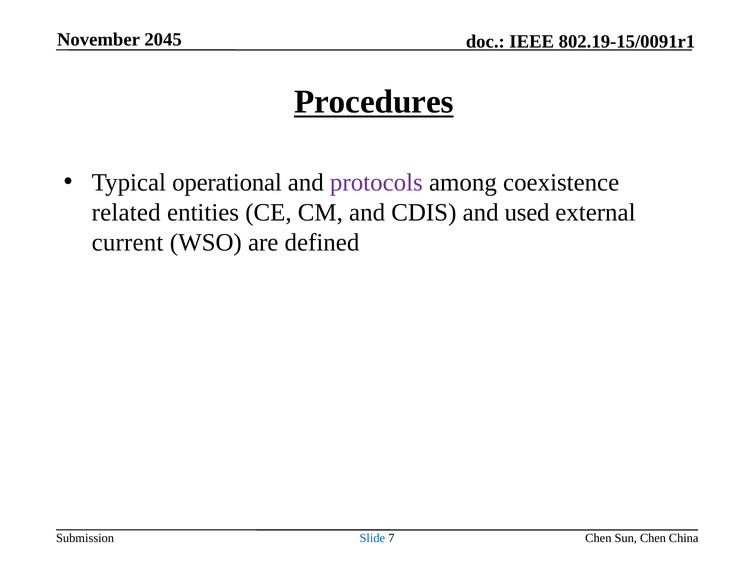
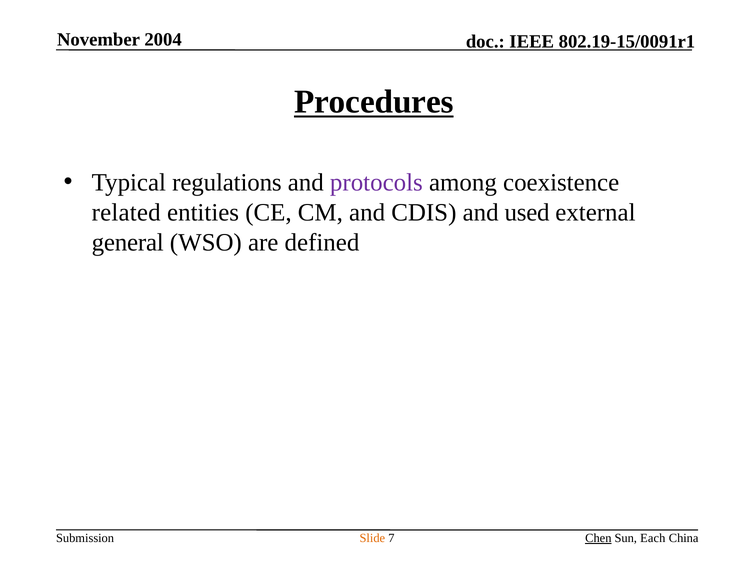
2045: 2045 -> 2004 (163, 40)
operational: operational -> regulations (227, 183)
current: current -> general (128, 242)
Slide colour: blue -> orange (372, 538)
Chen underline: none -> present (598, 538)
Sun Chen: Chen -> Each (653, 538)
